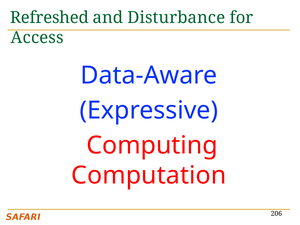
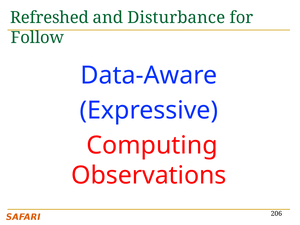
Access: Access -> Follow (37, 38)
Computation: Computation -> Observations (149, 175)
